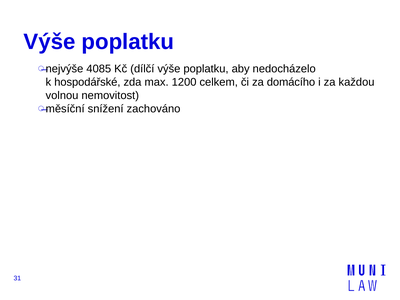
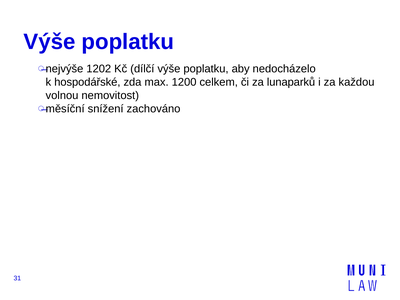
4085: 4085 -> 1202 (99, 69)
domácího: domácího -> lunaparků (291, 82)
